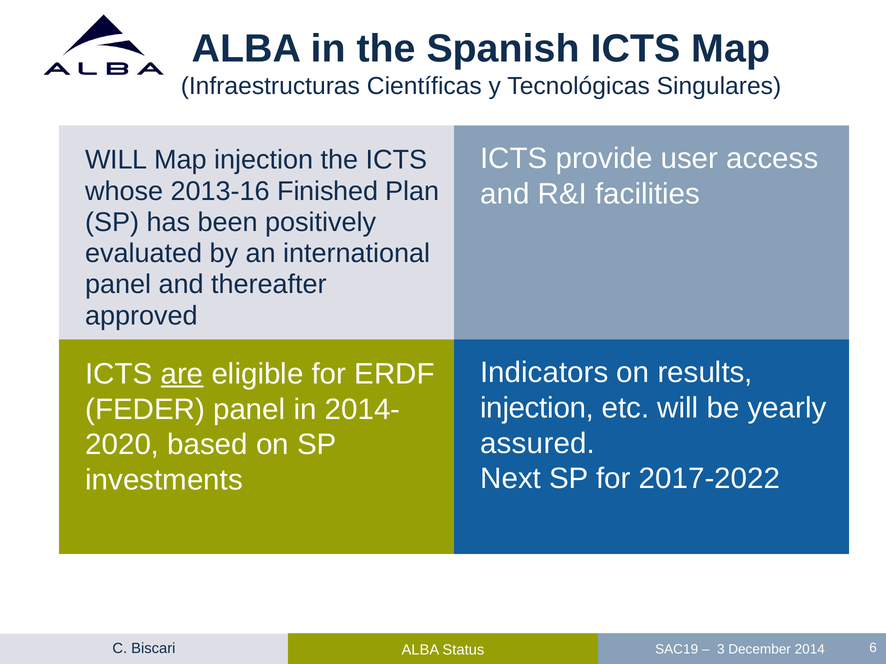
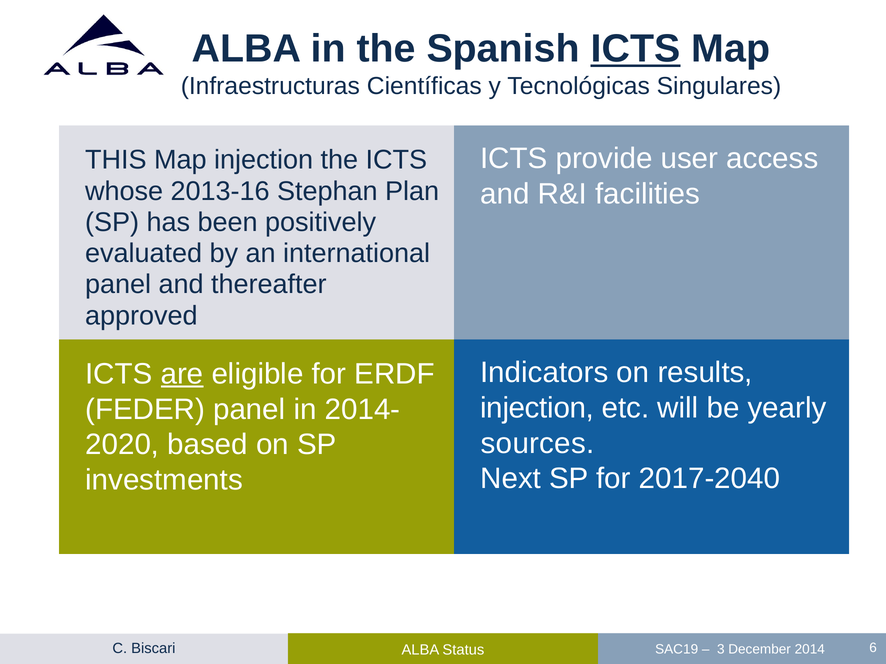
ICTS underline: none -> present (635, 49)
WILL: WILL -> THIS (116, 160)
Finished: Finished -> Stephan (328, 191)
assured: assured -> sources (538, 444)
2017-2022: 2017-2022 -> 2017-2040 (709, 479)
